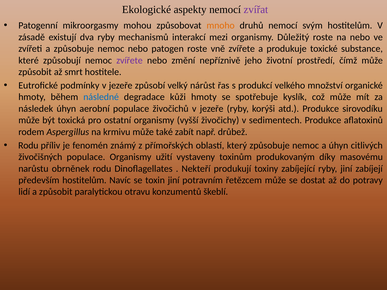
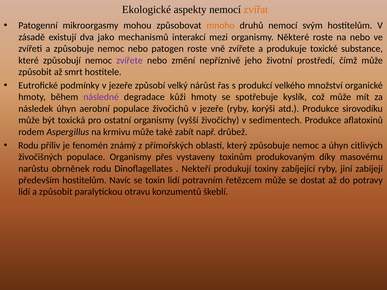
zvířat colour: purple -> orange (256, 10)
dva ryby: ryby -> jako (106, 37)
Důležitý: Důležitý -> Některé (293, 37)
následné colour: blue -> purple (101, 97)
užití: užití -> přes (164, 157)
toxin jiní: jiní -> lidí (174, 180)
